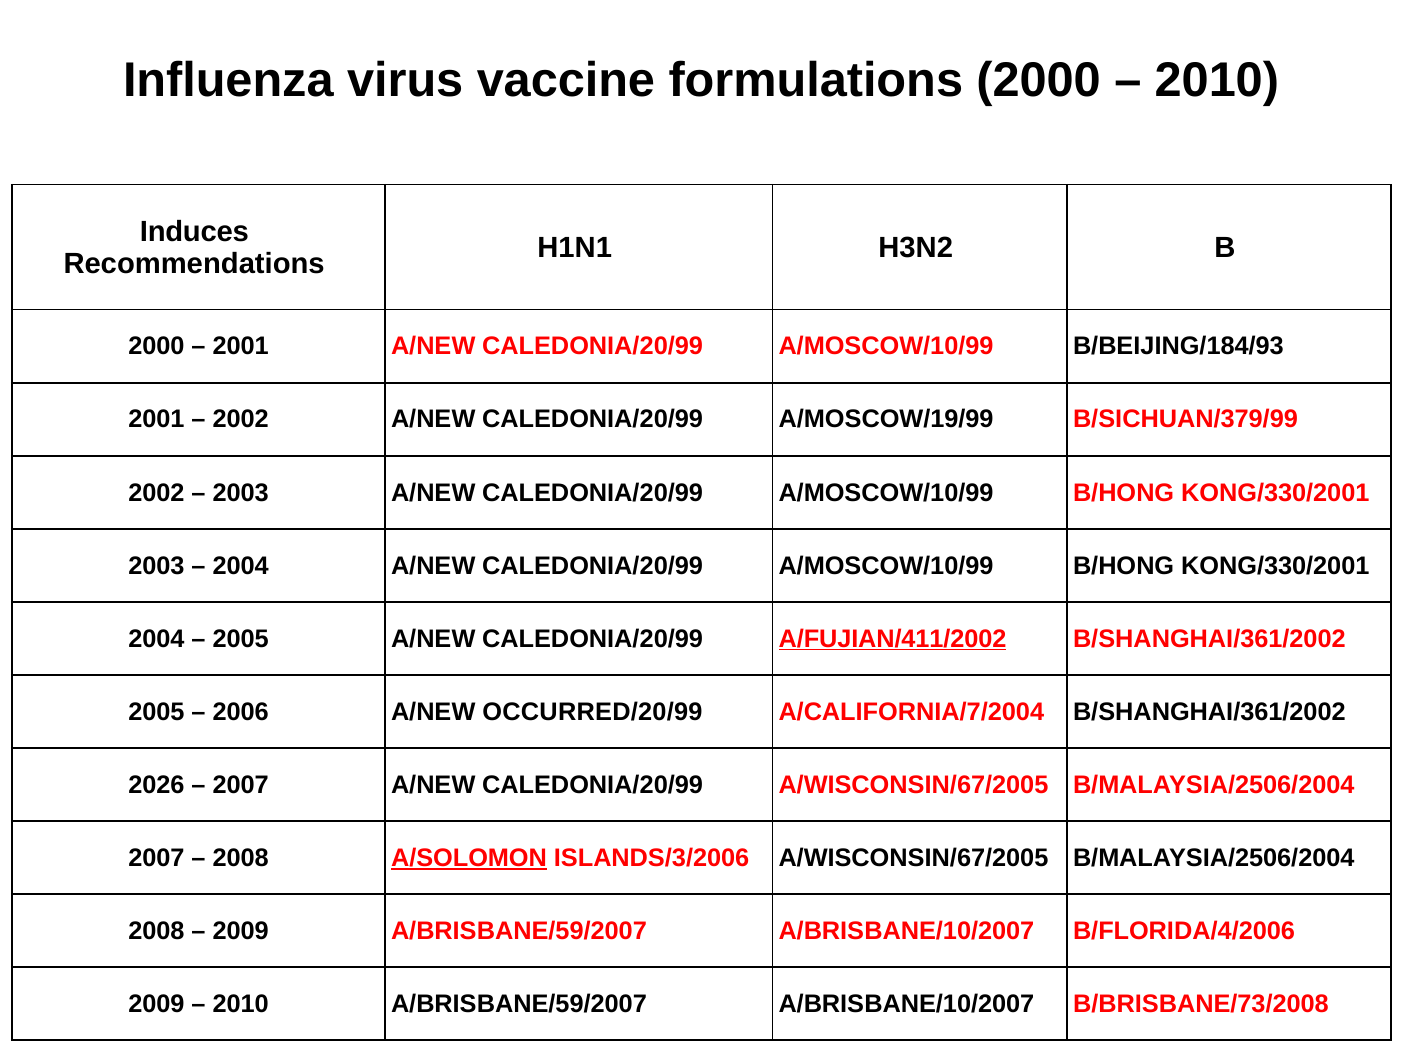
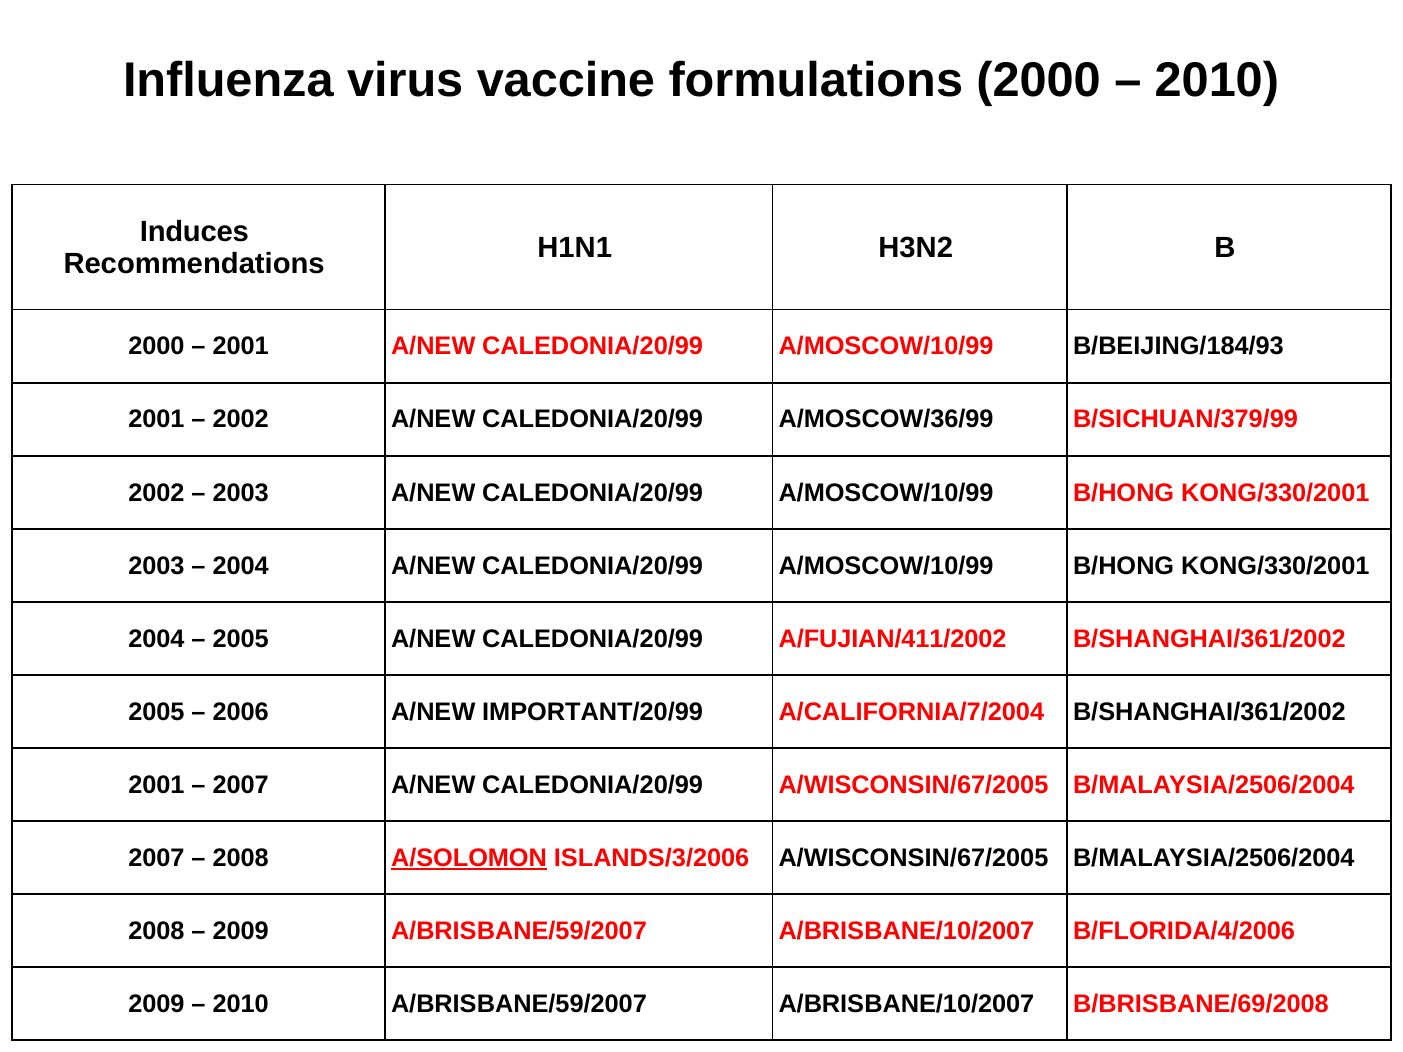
A/MOSCOW/19/99: A/MOSCOW/19/99 -> A/MOSCOW/36/99 (886, 420)
A/FUJIAN/411/2002 underline: present -> none (893, 639)
OCCURRED/20/99: OCCURRED/20/99 -> IMPORTANT/20/99 (593, 712)
2026: 2026 -> 2001 (156, 785)
B/BRISBANE/73/2008: B/BRISBANE/73/2008 -> B/BRISBANE/69/2008 (1201, 1004)
